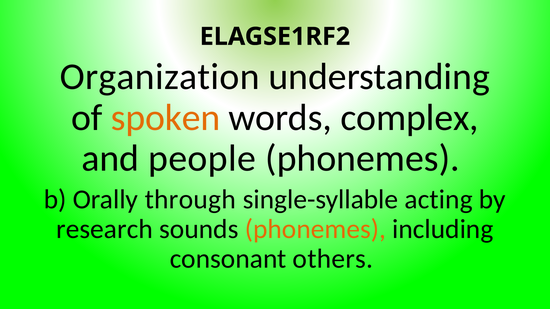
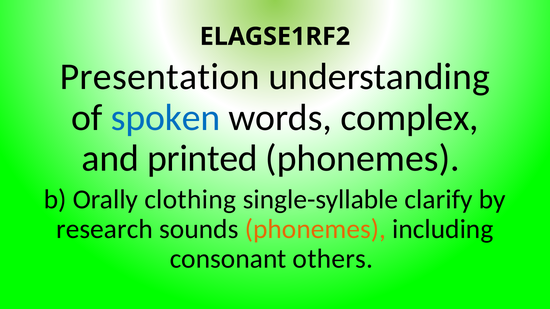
Organization: Organization -> Presentation (160, 77)
spoken colour: orange -> blue (166, 118)
people: people -> printed (202, 159)
through: through -> clothing (190, 200)
acting: acting -> clarify (439, 200)
